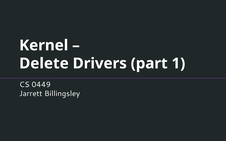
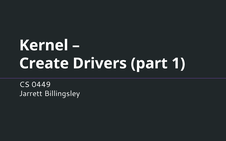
Delete: Delete -> Create (44, 64)
